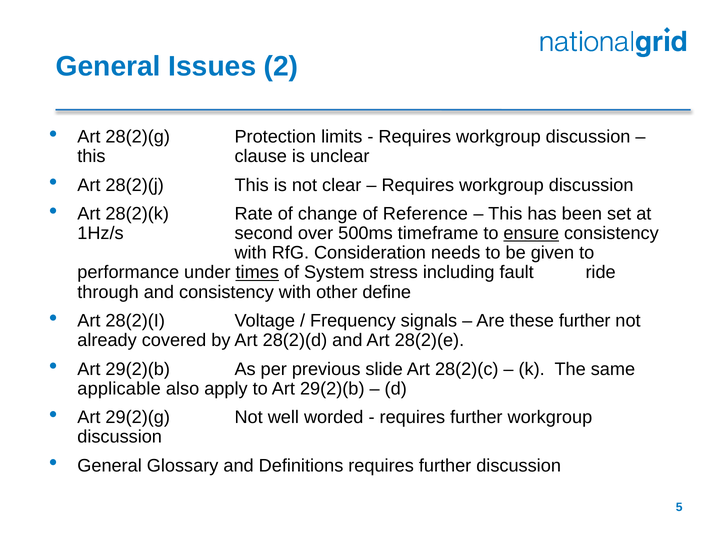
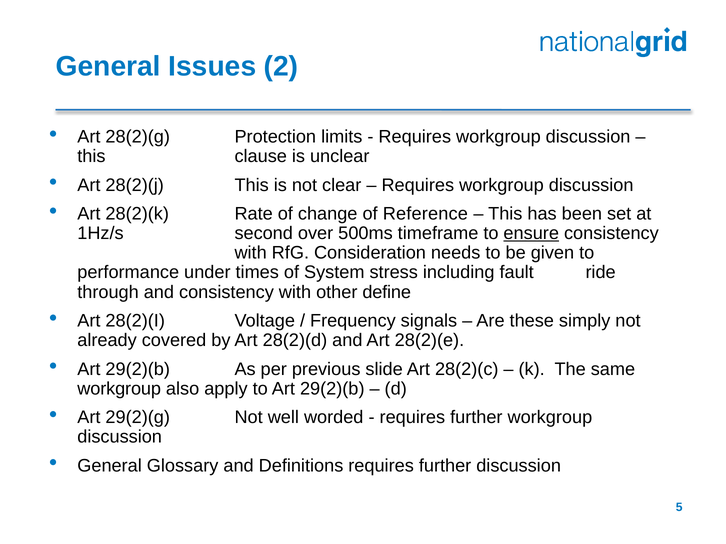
times underline: present -> none (257, 273)
these further: further -> simply (585, 321)
applicable: applicable -> workgroup (119, 389)
